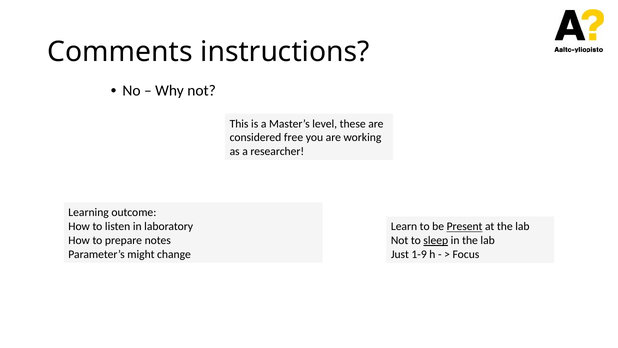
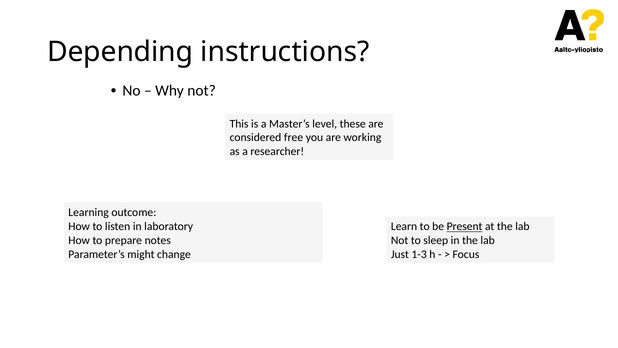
Comments: Comments -> Depending (120, 52)
sleep underline: present -> none (436, 240)
1-9: 1-9 -> 1-3 (419, 254)
